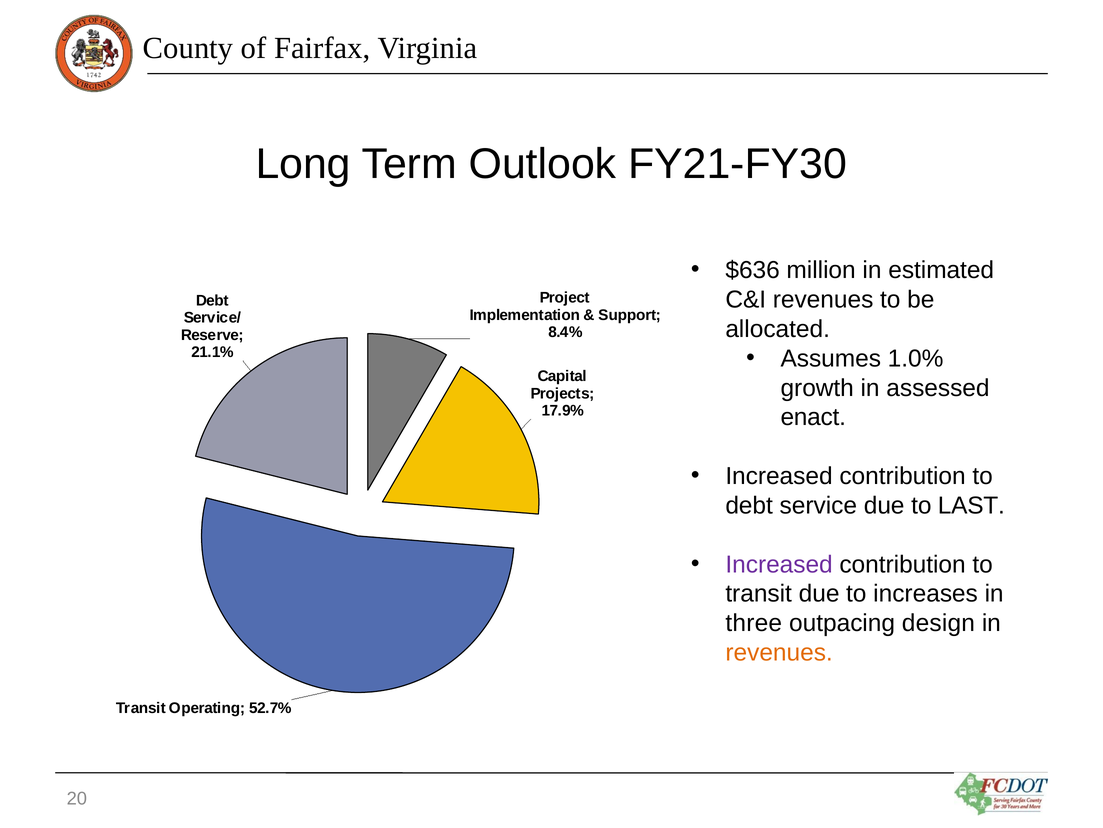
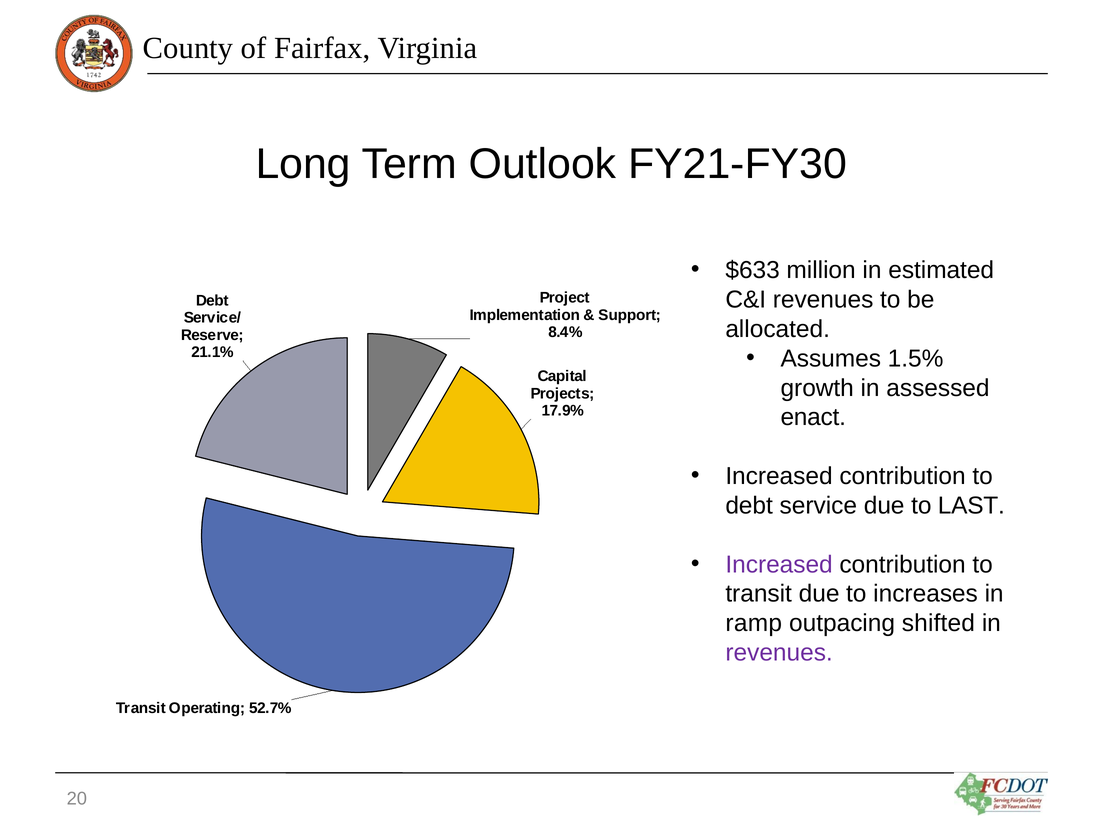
$636: $636 -> $633 (753, 270)
1.0%: 1.0% -> 1.5% (916, 358)
three: three -> ramp (754, 623)
design: design -> shifted (938, 623)
revenues colour: orange -> purple (779, 652)
